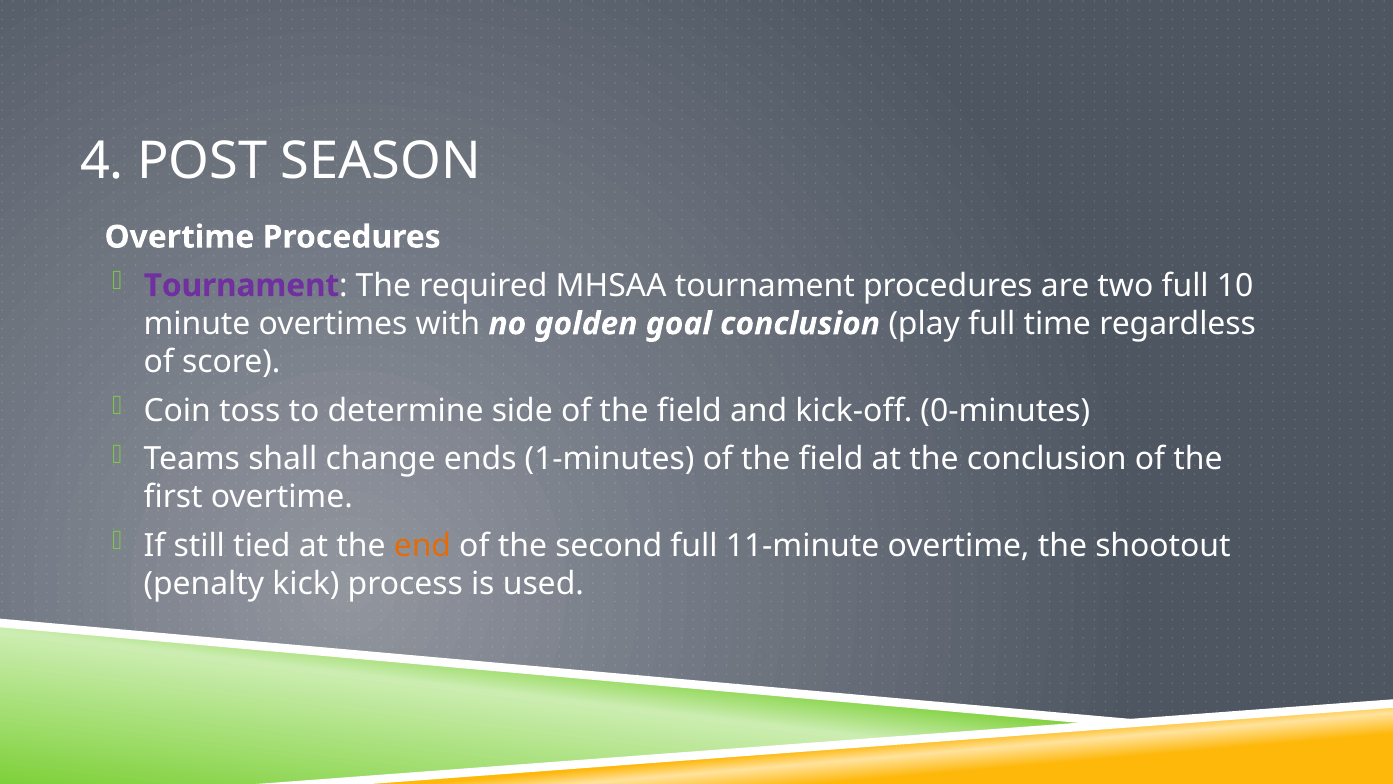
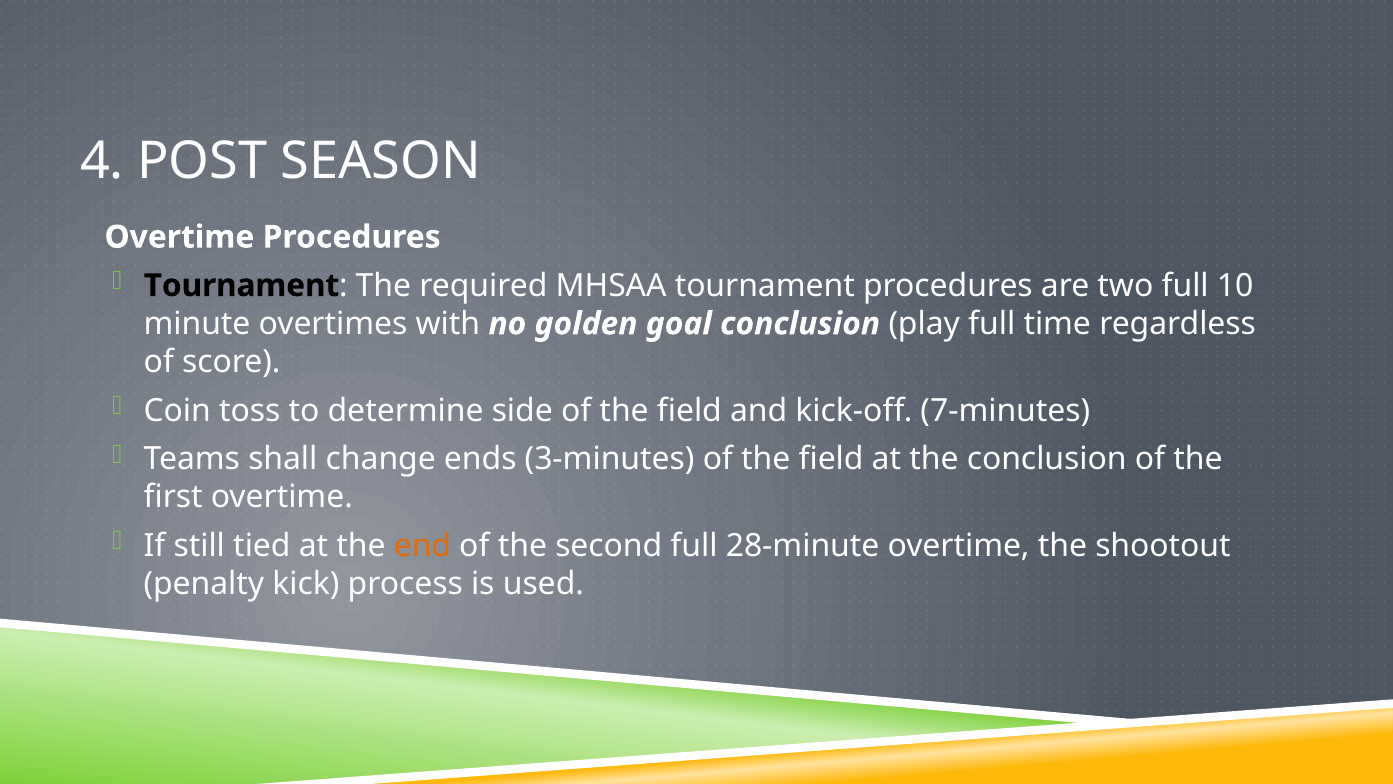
Tournament colour: purple -> black (241, 285)
0-minutes: 0-minutes -> 7-minutes (1005, 410)
1-minutes: 1-minutes -> 3-minutes (610, 459)
11-minute: 11-minute -> 28-minute (803, 545)
